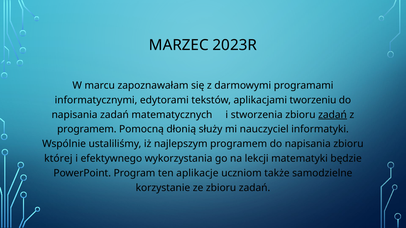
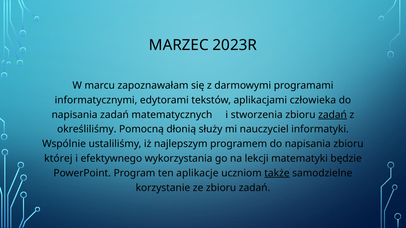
tworzeniu: tworzeniu -> człowieka (313, 100)
programem: programem -> określiliśmy (87, 130)
także underline: none -> present (277, 173)
